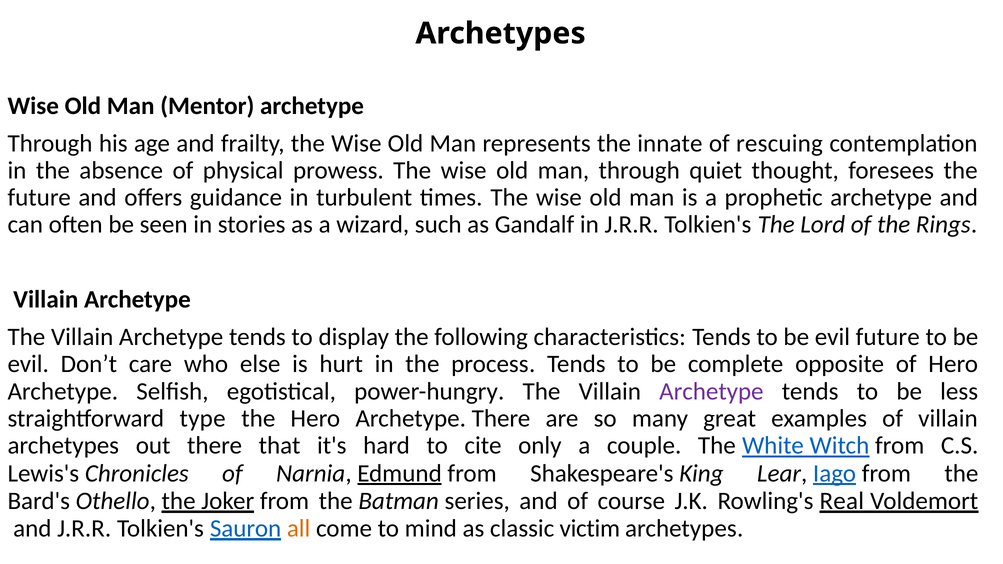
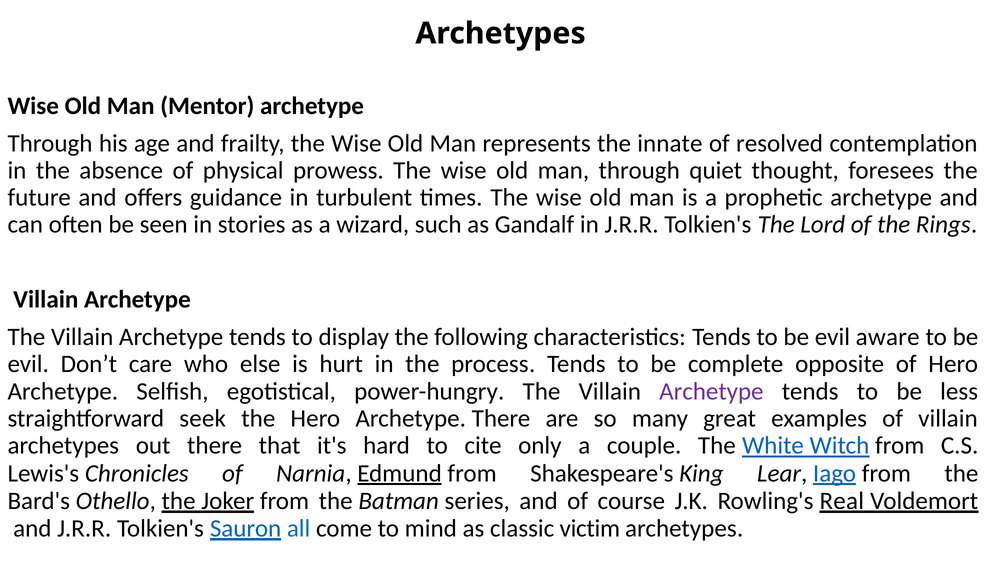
rescuing: rescuing -> resolved (780, 143)
evil future: future -> aware (888, 337)
type: type -> seek (203, 418)
all colour: orange -> blue (299, 528)
